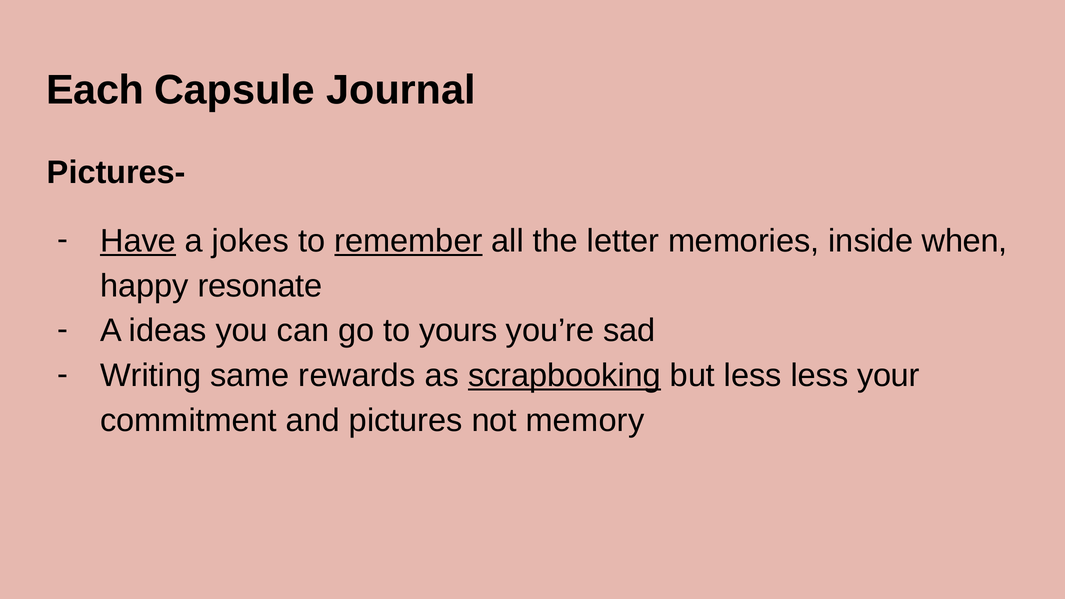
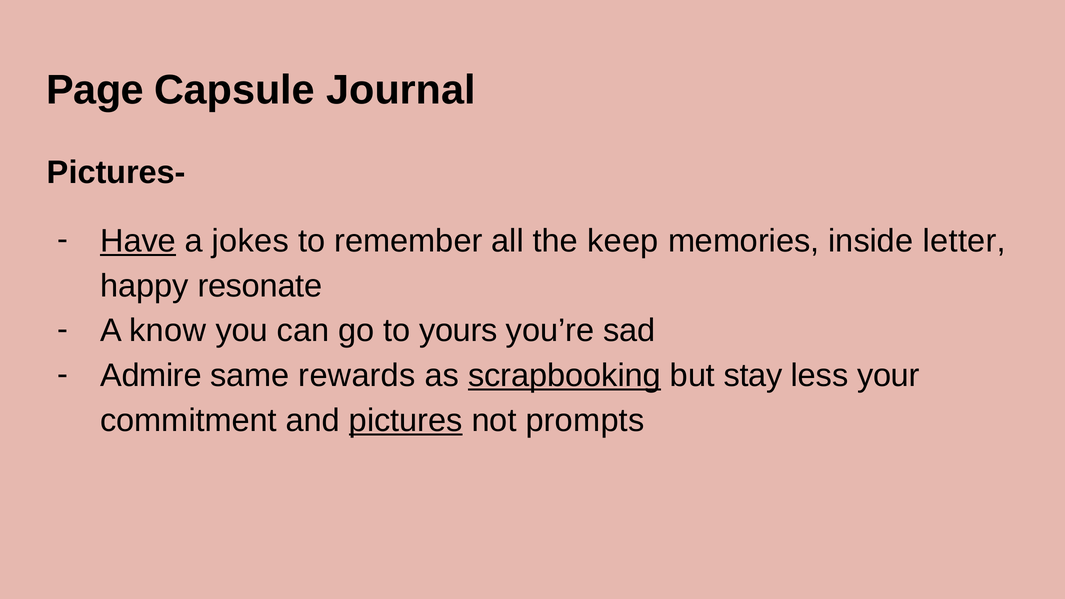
Each: Each -> Page (95, 90)
remember underline: present -> none (408, 241)
letter: letter -> keep (623, 241)
when: when -> letter (964, 241)
ideas: ideas -> know (168, 331)
Writing: Writing -> Admire (151, 376)
but less: less -> stay (753, 376)
pictures underline: none -> present (406, 420)
memory: memory -> prompts (585, 420)
